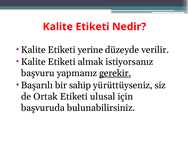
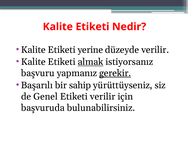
almak underline: none -> present (91, 62)
Ortak: Ortak -> Genel (45, 97)
Etiketi ulusal: ulusal -> verilir (103, 97)
